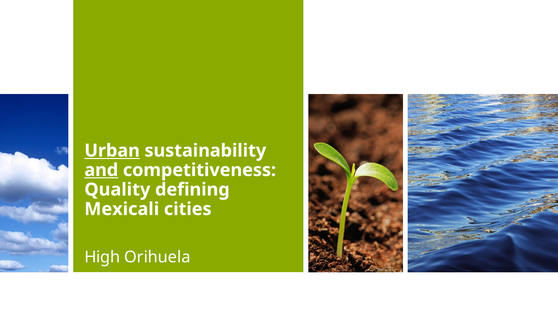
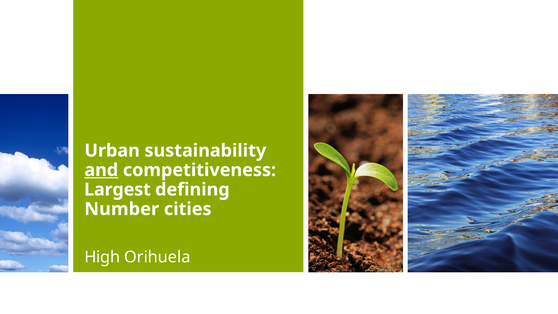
Urban underline: present -> none (112, 151)
Quality: Quality -> Largest (117, 190)
Mexicali: Mexicali -> Number (122, 209)
